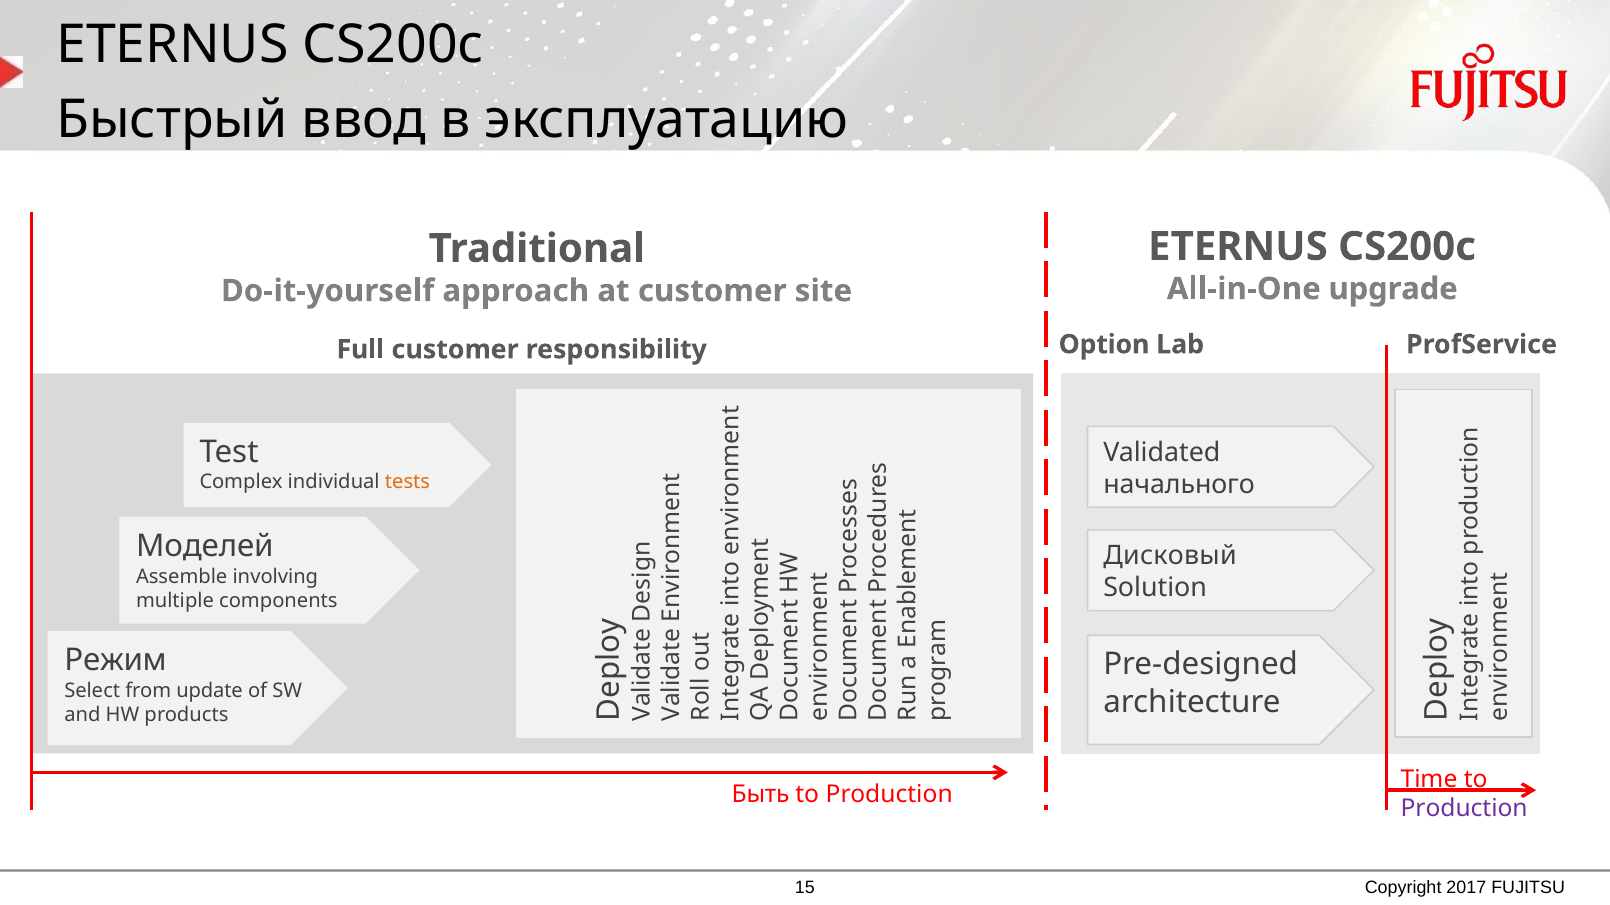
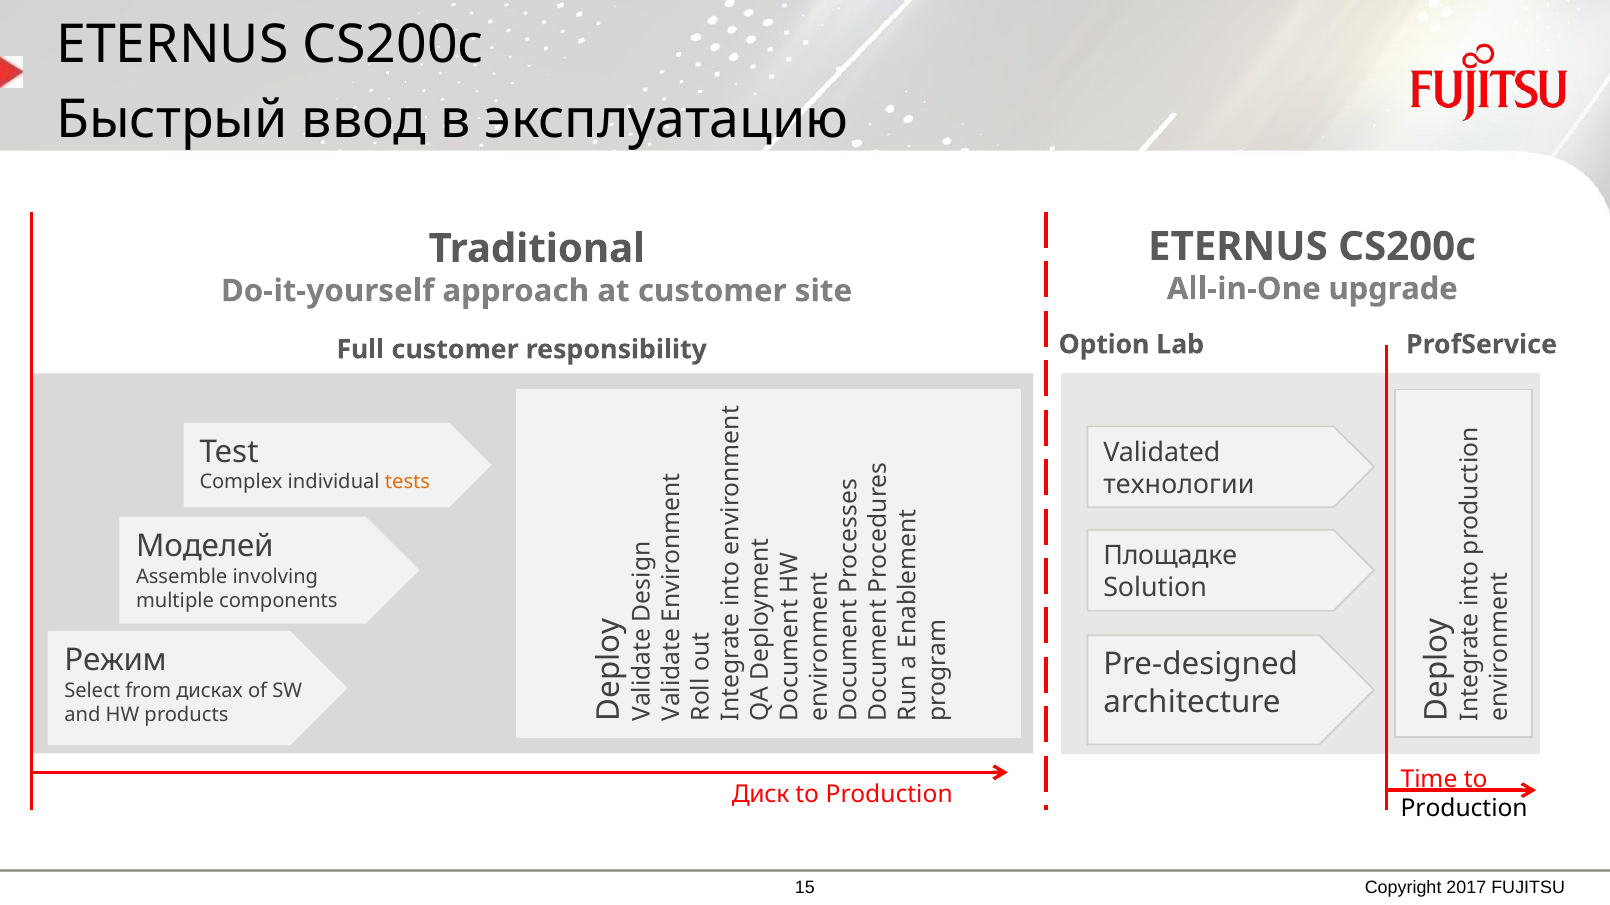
начального: начального -> технологии (1179, 485)
Дисковый: Дисковый -> Площадке (1170, 556)
update: update -> дисках (210, 691)
Быть: Быть -> Диск (761, 795)
Production colour: purple -> black (1464, 809)
